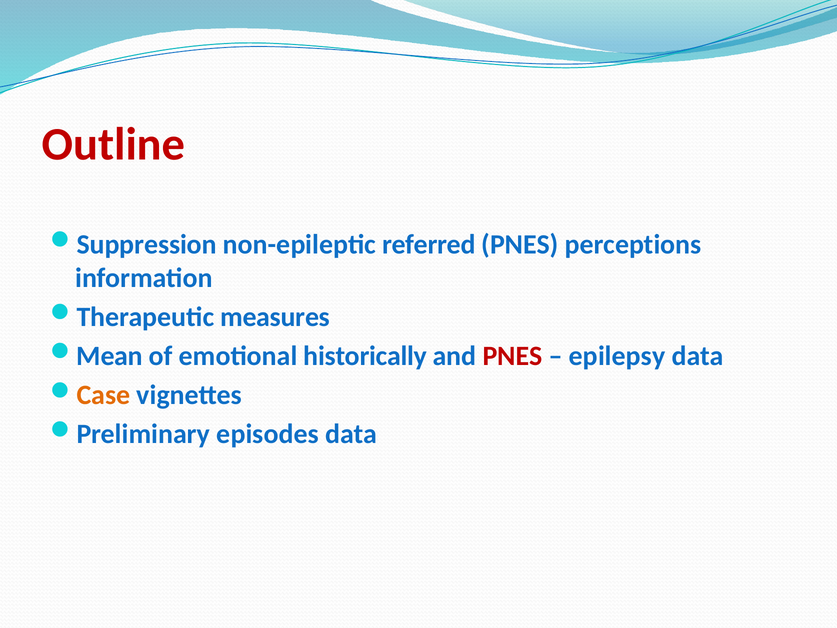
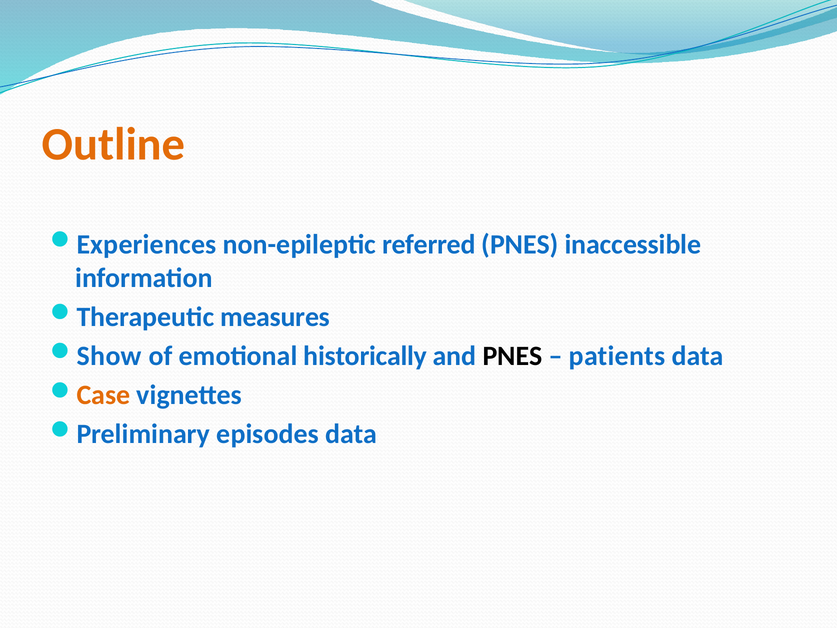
Outline colour: red -> orange (114, 144)
Suppression: Suppression -> Experiences (147, 244)
perceptions: perceptions -> inaccessible (633, 244)
Mean: Mean -> Show (109, 356)
PNES colour: red -> black (512, 356)
epilepsy: epilepsy -> patients (617, 356)
